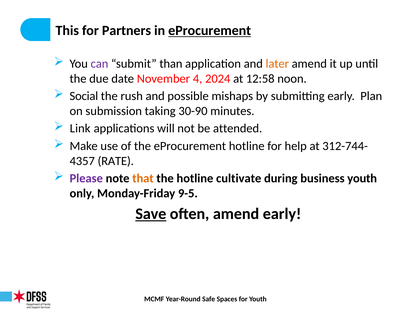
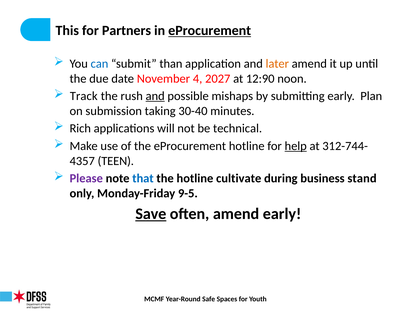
can colour: purple -> blue (99, 64)
2024: 2024 -> 2027 (218, 79)
12:58: 12:58 -> 12:90 (260, 79)
Social: Social -> Track (84, 96)
and underline: none -> present (155, 96)
30-90: 30-90 -> 30-40 (193, 111)
Link: Link -> Rich (80, 128)
attended: attended -> technical (238, 128)
help underline: none -> present (296, 146)
RATE: RATE -> TEEN (116, 161)
that colour: orange -> blue (143, 178)
business youth: youth -> stand (362, 178)
